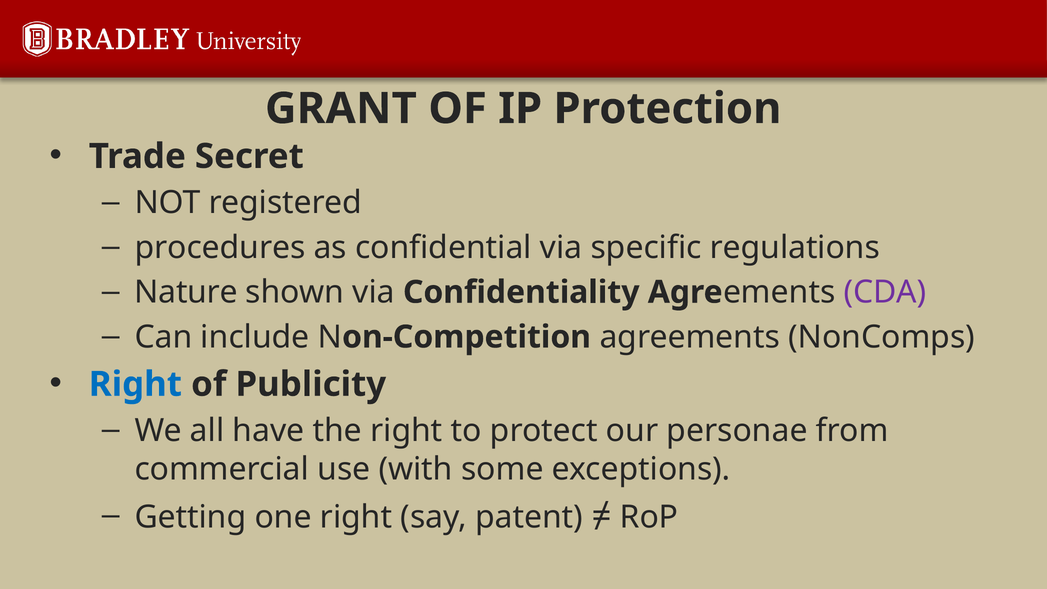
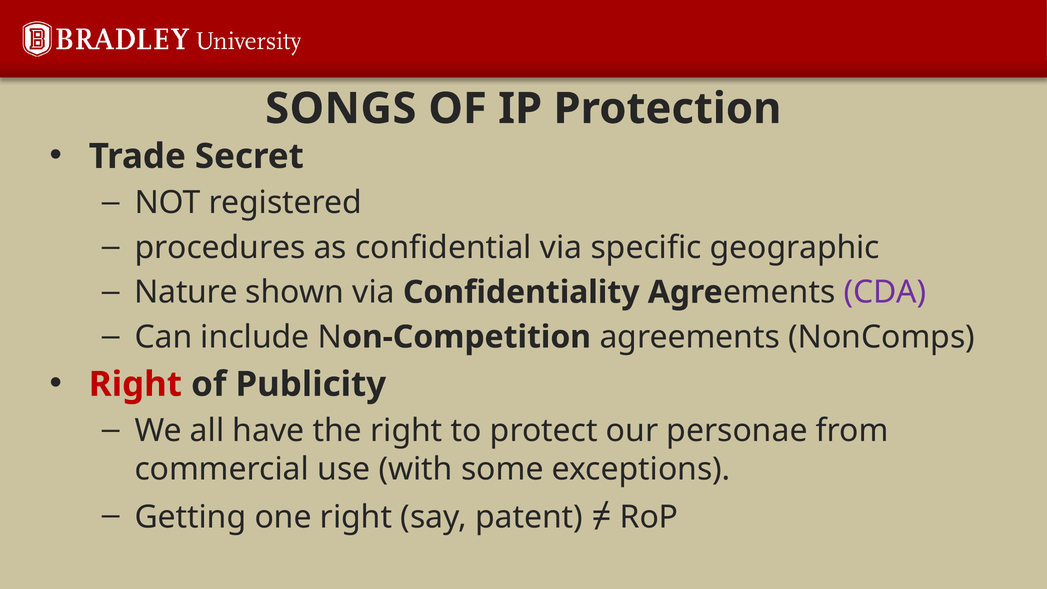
GRANT: GRANT -> SONGS (341, 109)
regulations: regulations -> geographic (795, 247)
Right colour: blue -> red (135, 384)
